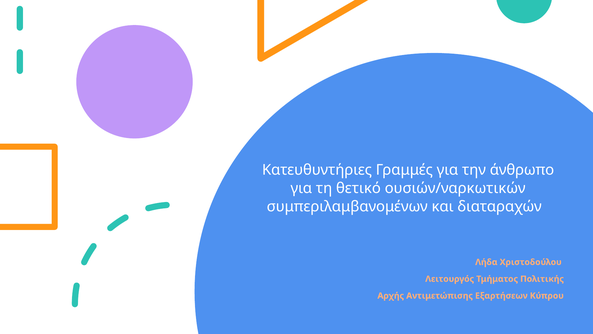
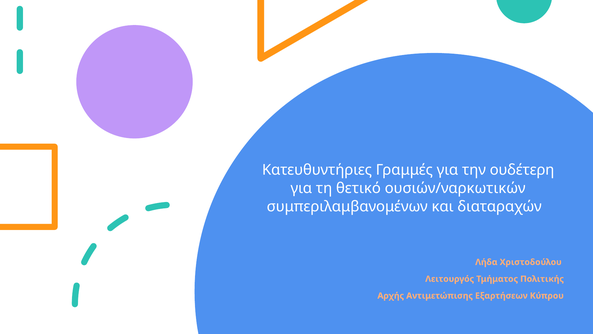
άνθρωπο: άνθρωπο -> ουδέτερη (522, 170)
